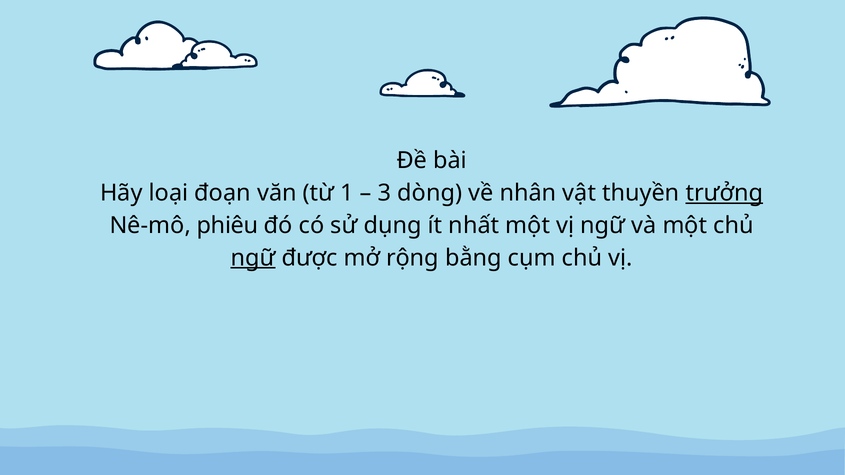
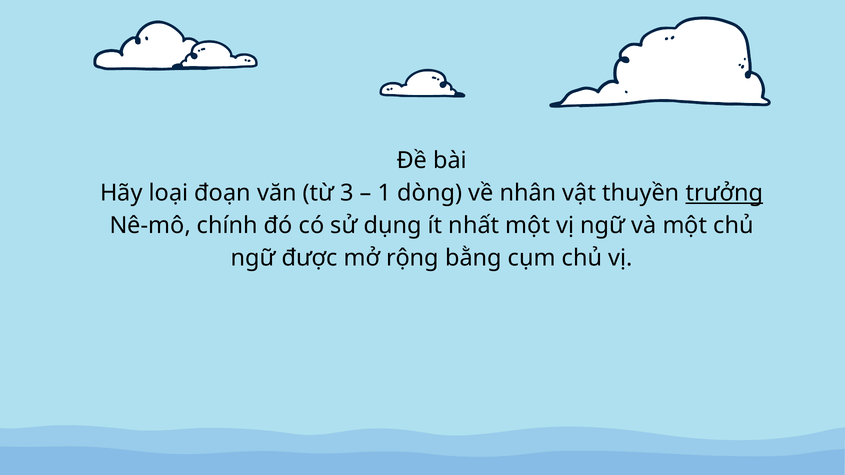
1: 1 -> 3 (347, 193)
3: 3 -> 1 (384, 193)
phiêu: phiêu -> chính (227, 226)
ngữ underline: present -> none (253, 258)
